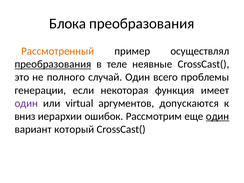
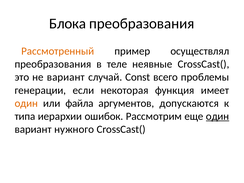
преобразования underline: present -> none (53, 64)
не полного: полного -> вариант (66, 77)
случай Один: Один -> Const (138, 77)
один colour: purple -> orange (26, 103)
virtual: virtual -> файла (79, 103)
вниз: вниз -> типа (25, 116)
который: который -> нужного (74, 129)
